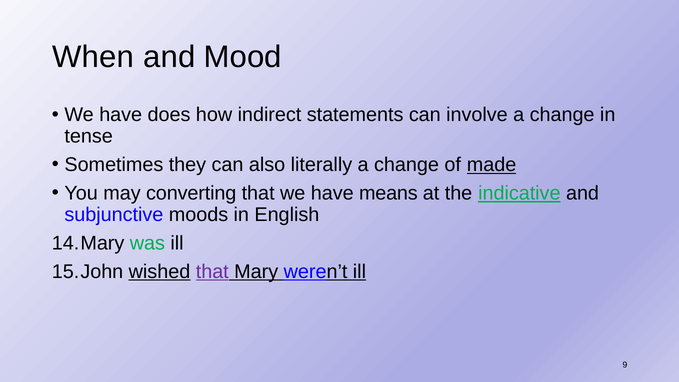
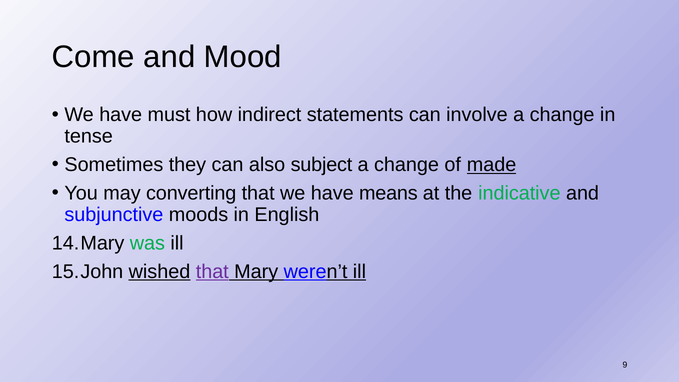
When: When -> Come (93, 57)
does: does -> must (169, 115)
literally: literally -> subject (321, 165)
indicative underline: present -> none (519, 193)
